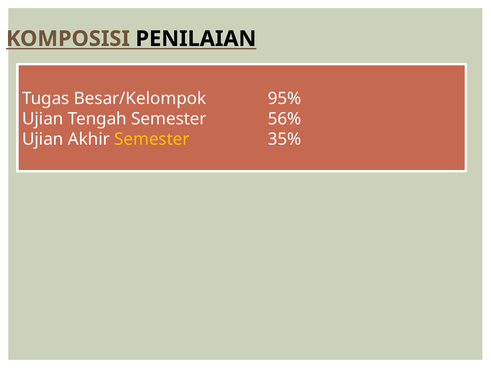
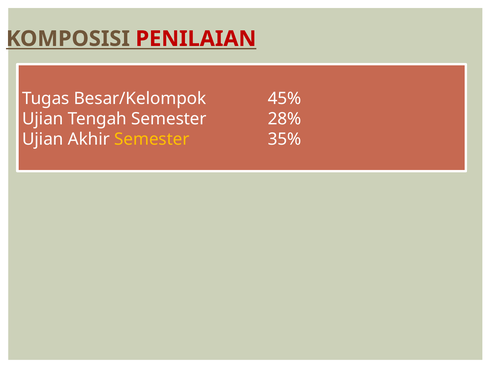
PENILAIAN colour: black -> red (196, 39)
95%: 95% -> 45% (285, 99)
56%: 56% -> 28% (285, 119)
